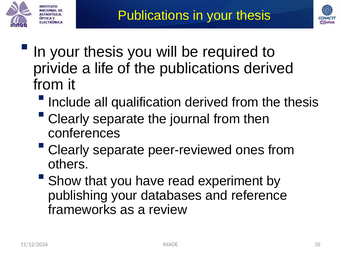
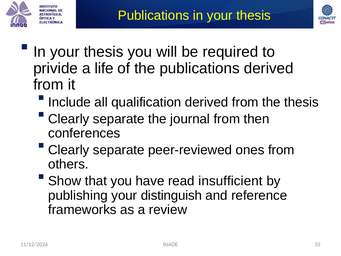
experiment: experiment -> insufficient (230, 181)
databases: databases -> distinguish (171, 195)
